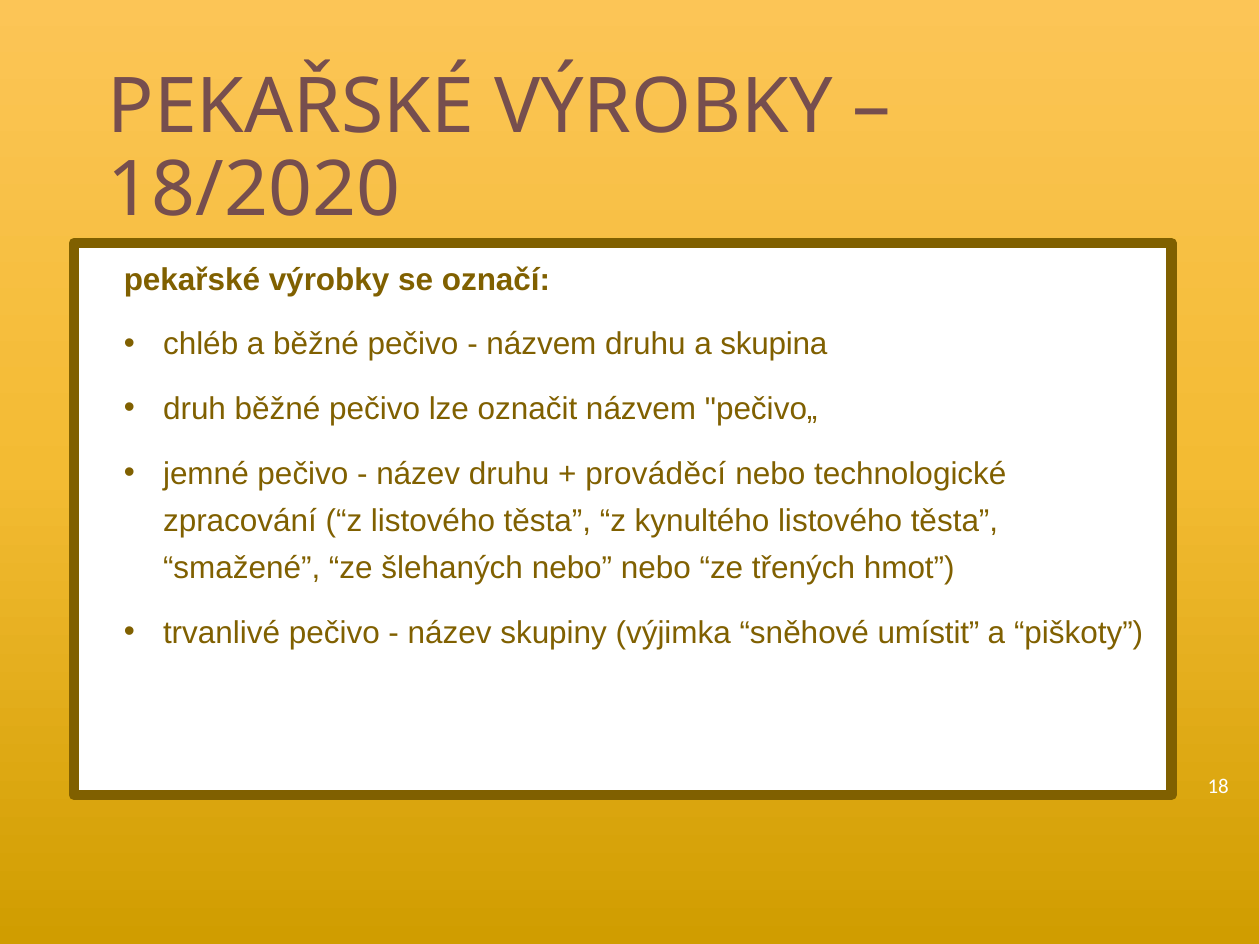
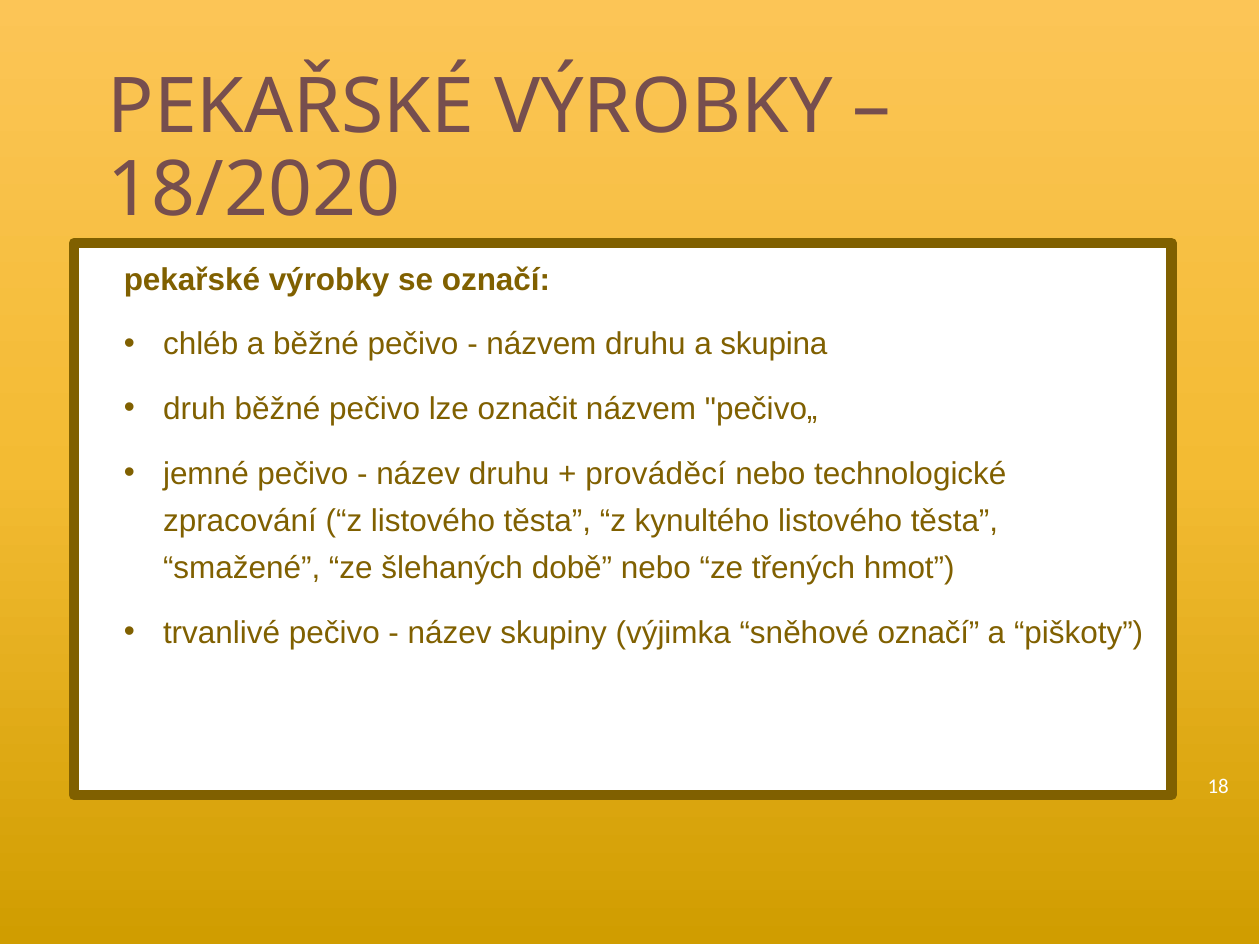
šlehaných nebo: nebo -> době (572, 568)
sněhové umístit: umístit -> označí (928, 633)
